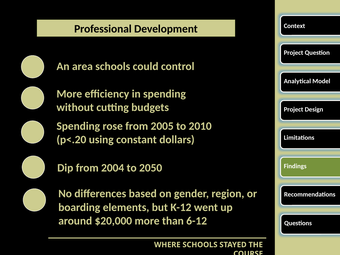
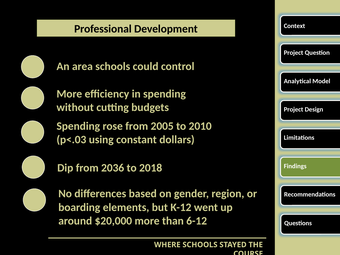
p<.20: p<.20 -> p<.03 (71, 140)
2004: 2004 -> 2036 (113, 168)
2050: 2050 -> 2018 (151, 168)
